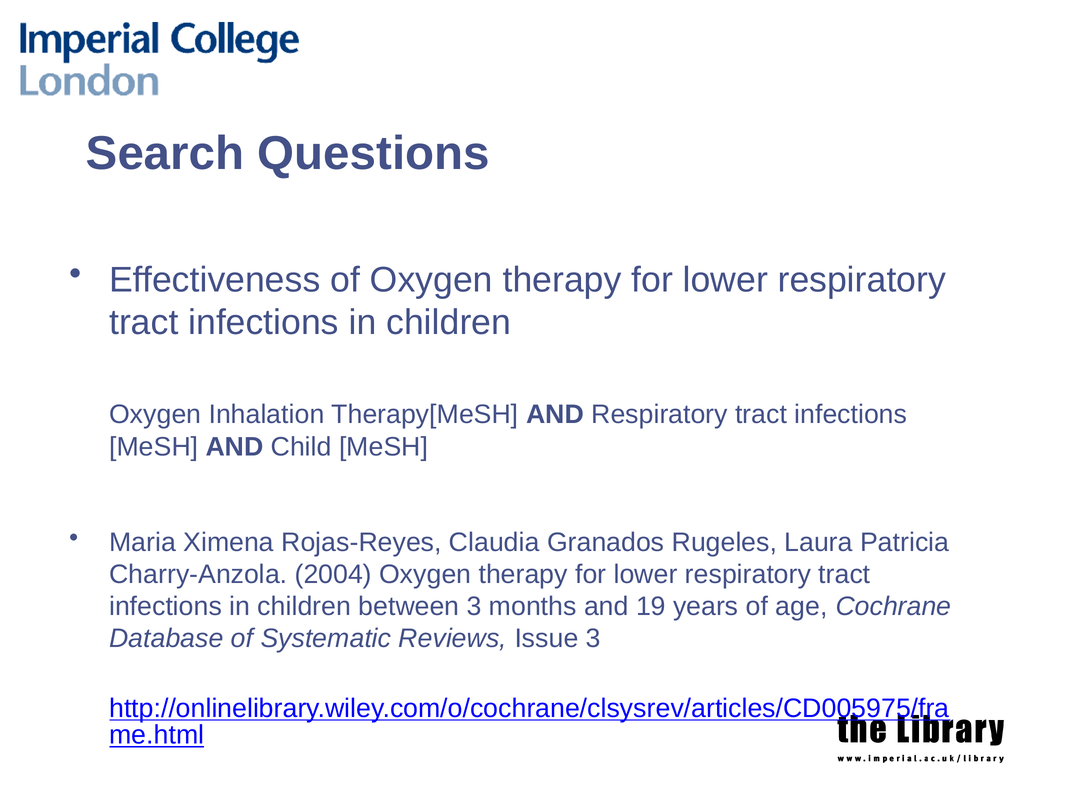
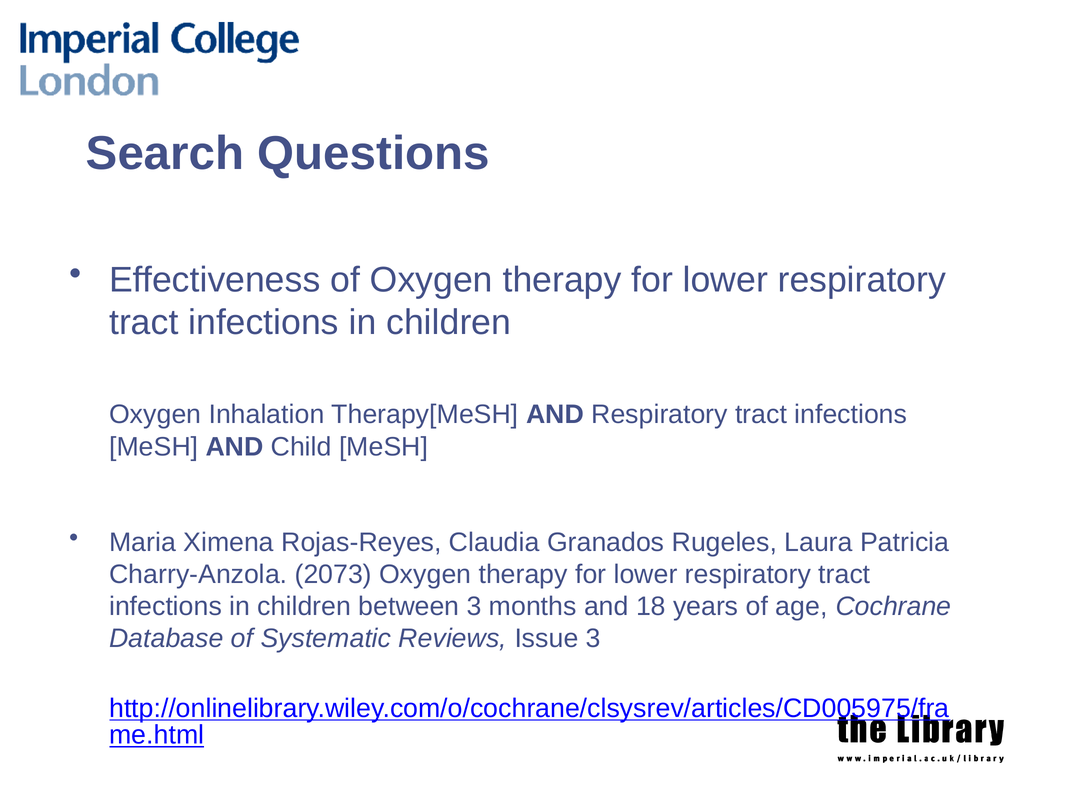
2004: 2004 -> 2073 (333, 574)
19: 19 -> 18 (651, 606)
